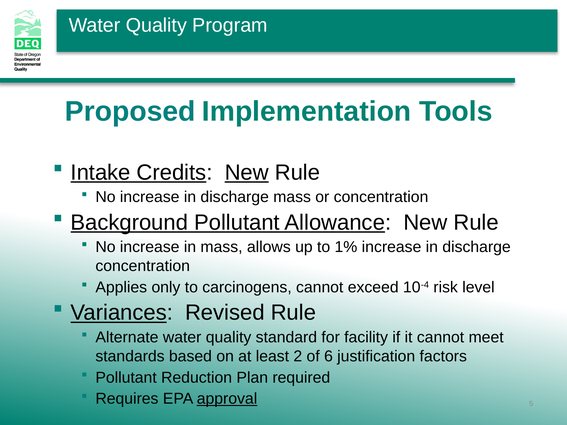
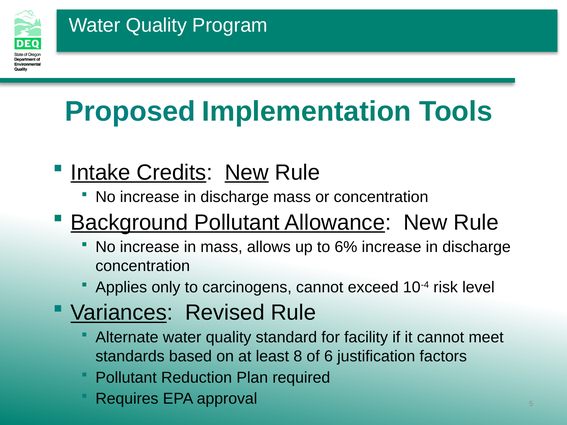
1%: 1% -> 6% (346, 247)
2: 2 -> 8 (298, 356)
approval underline: present -> none (227, 399)
